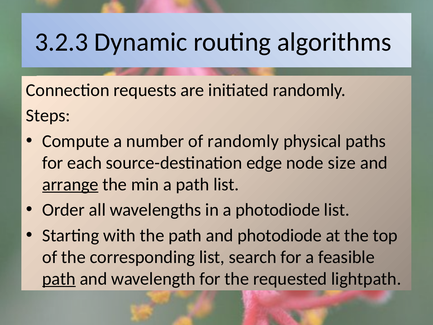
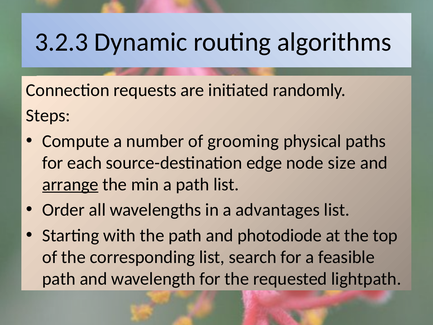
of randomly: randomly -> grooming (243, 141)
a photodiode: photodiode -> advantages (278, 210)
path underline: present -> none (59, 279)
